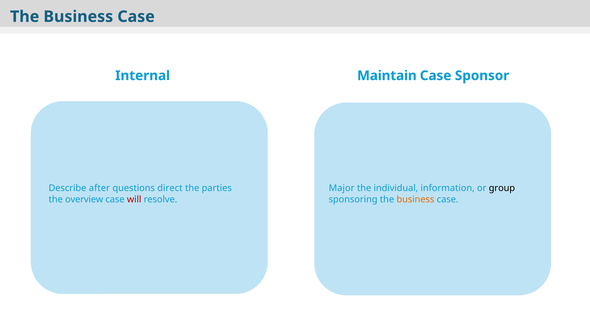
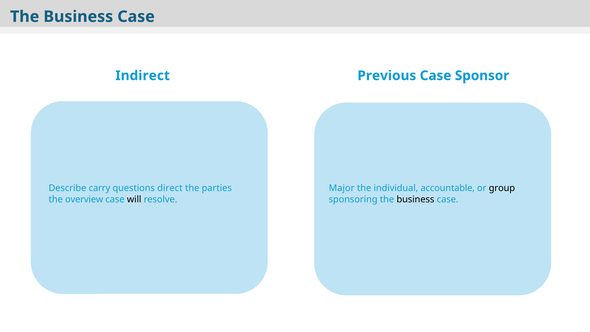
Internal: Internal -> Indirect (143, 76)
Maintain: Maintain -> Previous (387, 76)
after: after -> carry (100, 188)
information: information -> accountable (448, 188)
will colour: red -> black (134, 199)
business colour: orange -> black (415, 199)
